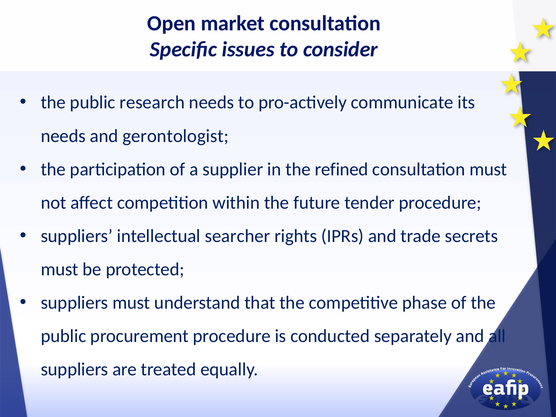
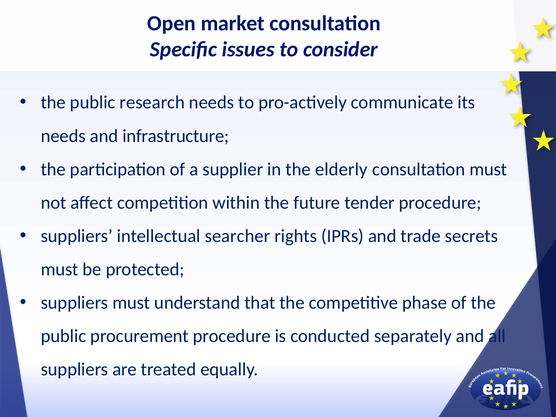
gerontologist: gerontologist -> infrastructure (176, 136)
refined: refined -> elderly (341, 169)
